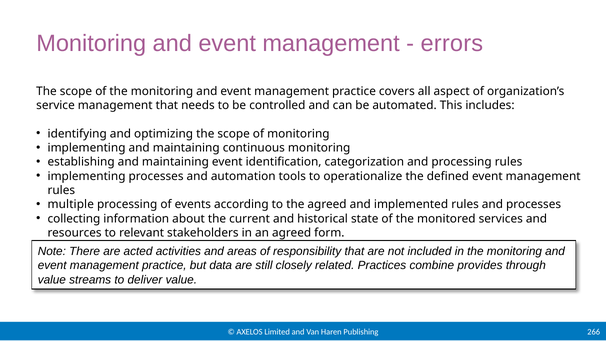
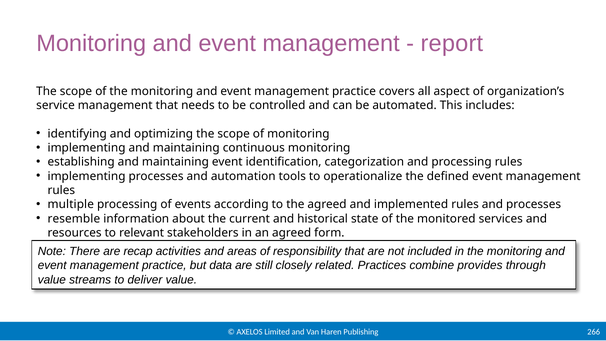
errors: errors -> report (452, 44)
collecting: collecting -> resemble (74, 219)
acted: acted -> recap (138, 251)
